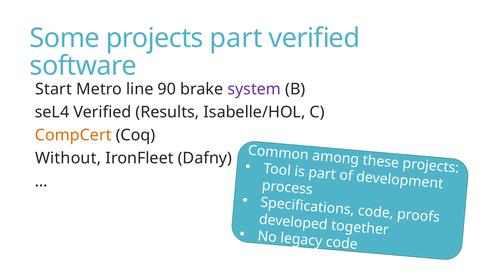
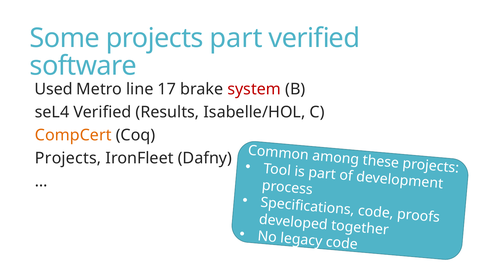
Start: Start -> Used (54, 89)
90: 90 -> 17 (167, 89)
system colour: purple -> red (254, 89)
Without: Without -> Projects (68, 158)
